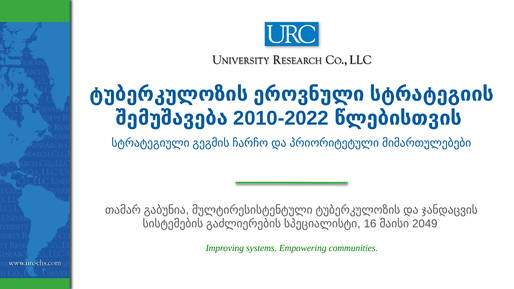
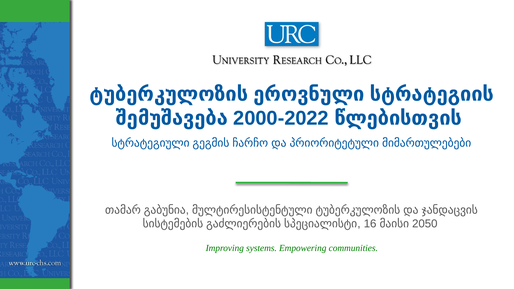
2010-2022: 2010-2022 -> 2000-2022 (281, 118)
2049: 2049 -> 2050 (425, 224)
